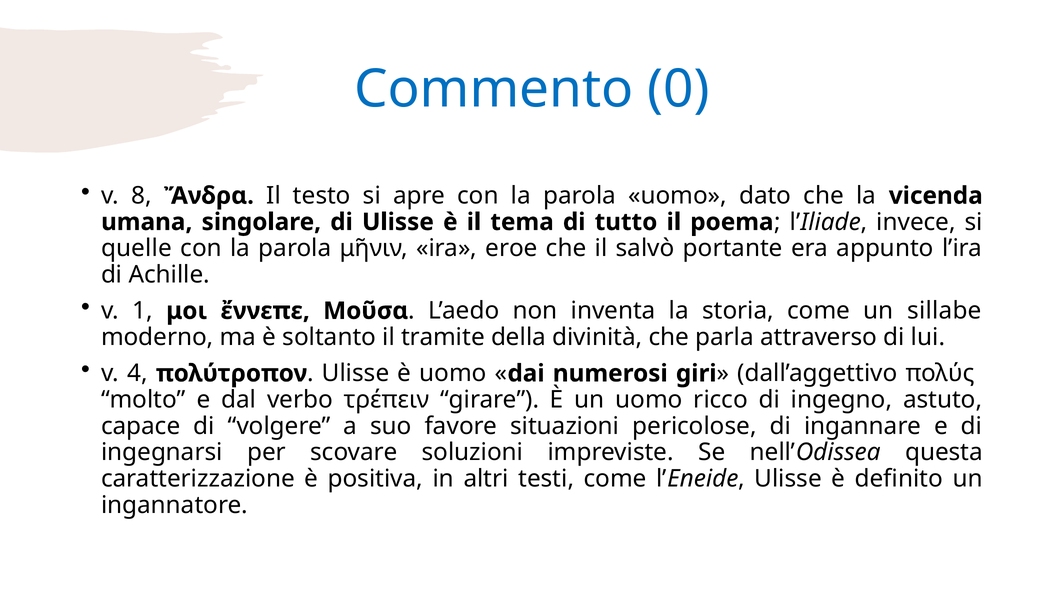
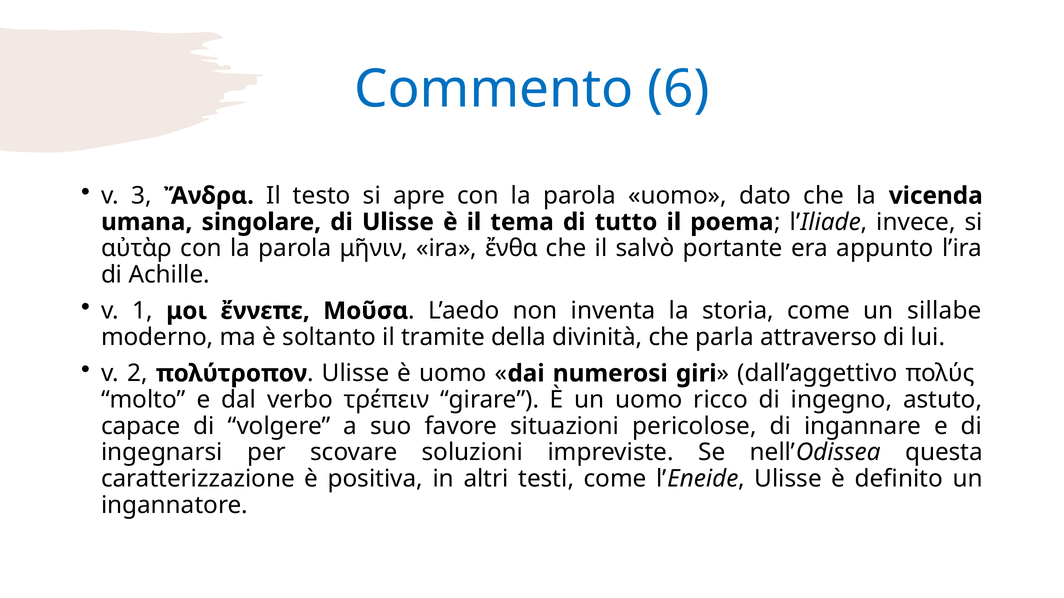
0: 0 -> 6 (679, 89)
8: 8 -> 3 (141, 196)
quelle: quelle -> αὐτὰρ (137, 249)
eroe: eroe -> ἔνθα (512, 249)
4: 4 -> 2 (137, 374)
